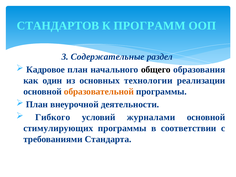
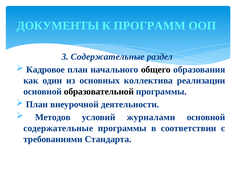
СТАНДАРТОВ: СТАНДАРТОВ -> ДОКУМЕНТЫ (58, 26)
технологии: технологии -> коллектива (148, 81)
образовательной colour: orange -> black (99, 92)
Гибкого: Гибкого -> Методов (53, 117)
стимулирующих: стимулирующих -> содержательные (58, 128)
